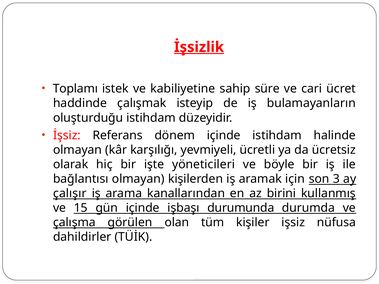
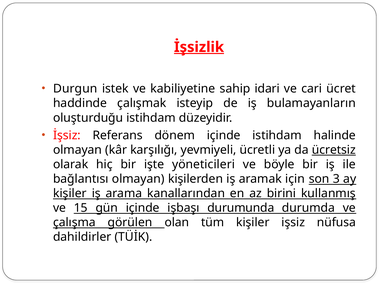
Toplamı: Toplamı -> Durgun (75, 89)
süre: süre -> idari (267, 89)
ücretsiz underline: none -> present (334, 150)
çalışır: çalışır -> kişiler (70, 194)
